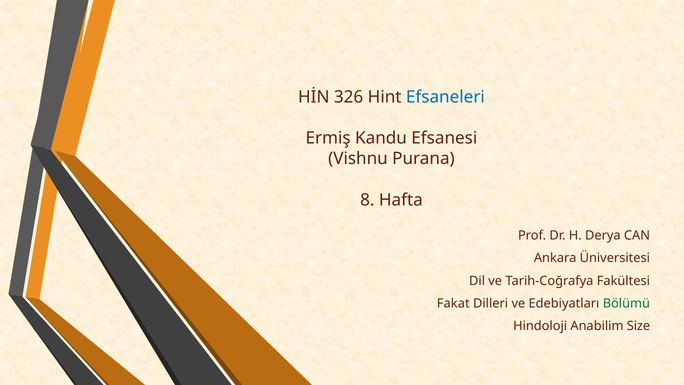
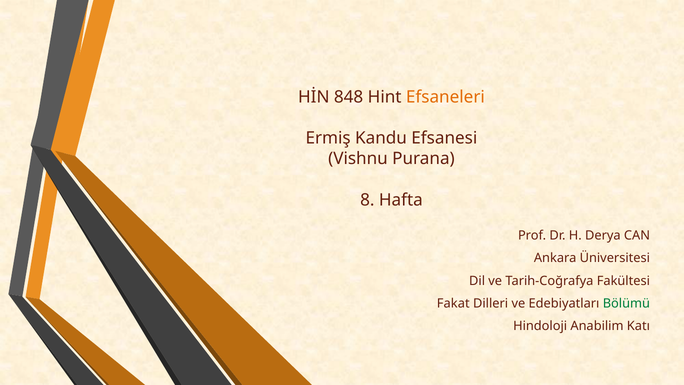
326: 326 -> 848 (349, 97)
Efsaneleri colour: blue -> orange (445, 97)
Size: Size -> Katı (638, 326)
